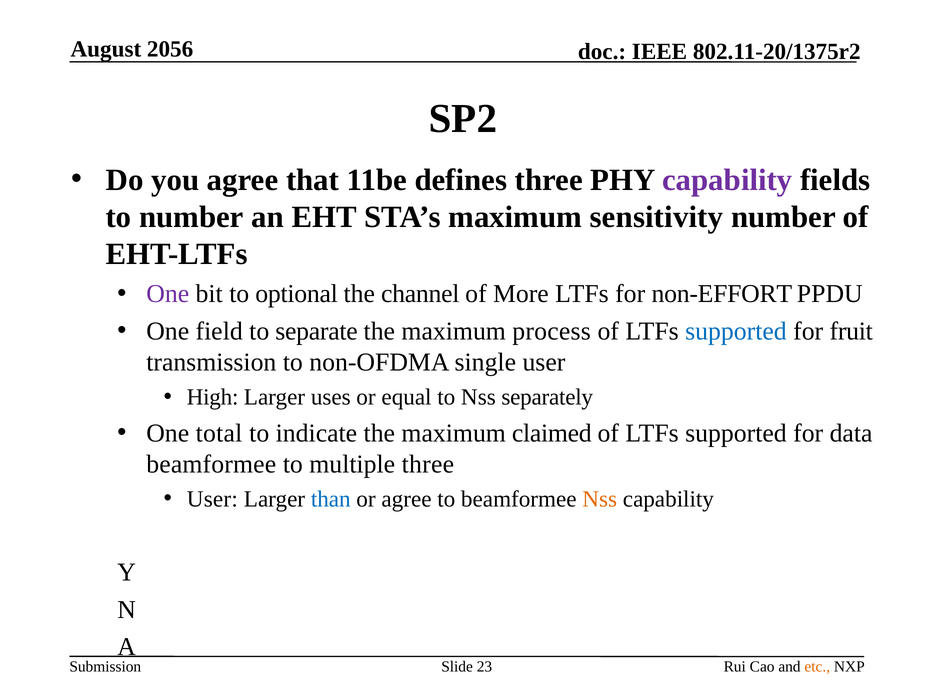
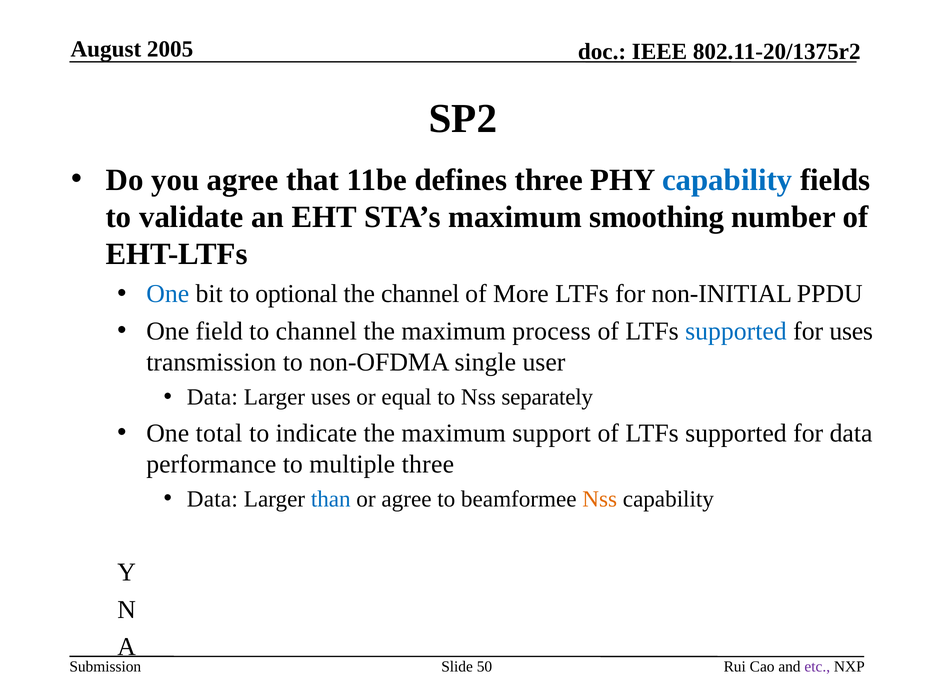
2056: 2056 -> 2005 (170, 49)
capability colour: purple -> blue (727, 180)
to number: number -> validate (191, 217)
sensitivity: sensitivity -> smoothing (657, 217)
One colour: purple -> blue (168, 294)
non-EFFORT: non-EFFORT -> non-INITIAL (722, 294)
to separate: separate -> channel (316, 331)
for fruit: fruit -> uses (851, 331)
High: High -> Data (212, 397)
claimed: claimed -> support (552, 433)
beamformee: beamformee -> performance (211, 464)
User: User -> Data (212, 499)
23: 23 -> 50 (484, 666)
etc colour: orange -> purple (817, 666)
